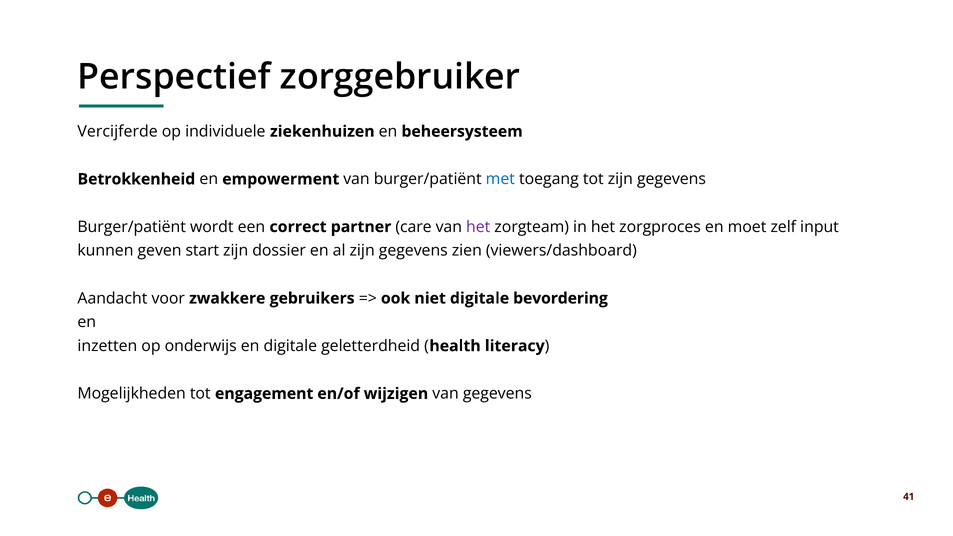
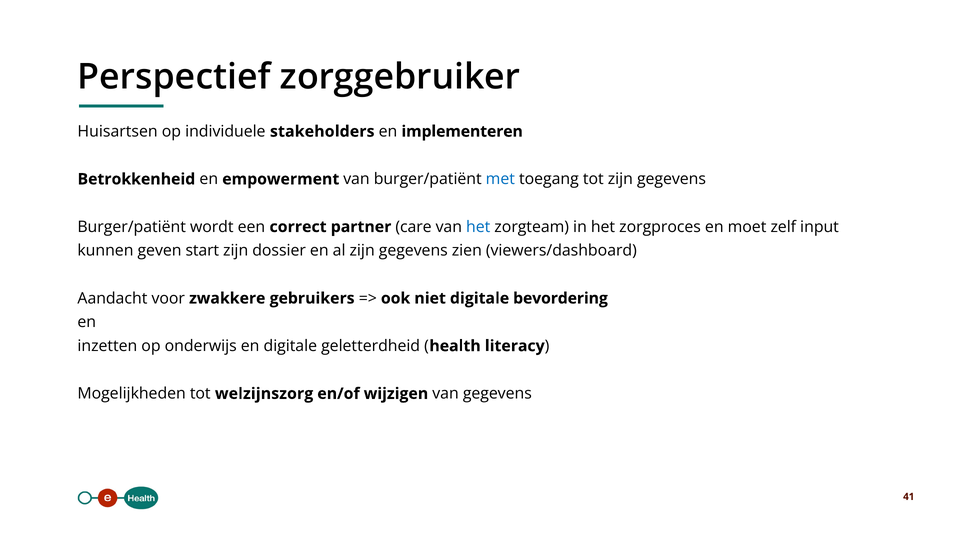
Vercijferde: Vercijferde -> Huisartsen (118, 132)
ziekenhuizen: ziekenhuizen -> stakeholders (322, 132)
beheersysteem: beheersysteem -> implementeren (462, 132)
het colour: purple -> blue (478, 227)
engagement: engagement -> welzijnszorg (264, 394)
